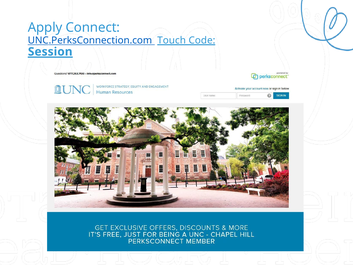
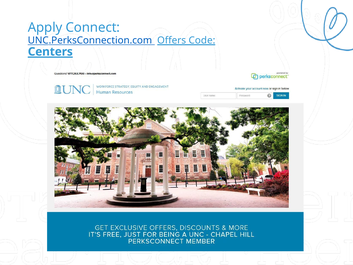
Touch: Touch -> Offers (172, 40)
Session: Session -> Centers (50, 52)
